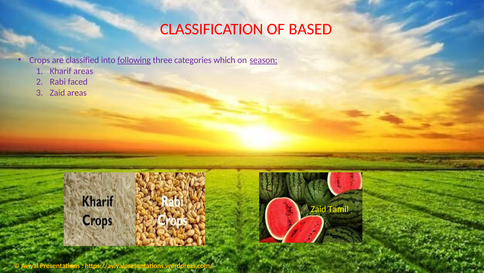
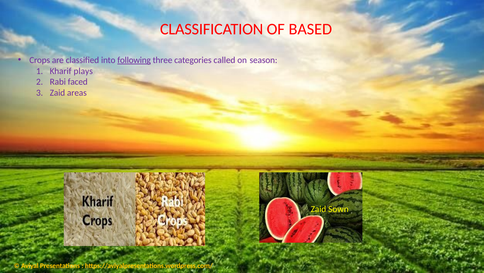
which: which -> called (224, 60)
season underline: present -> none (263, 60)
Kharif areas: areas -> plays (83, 71)
Tamil: Tamil -> Sown (338, 209)
